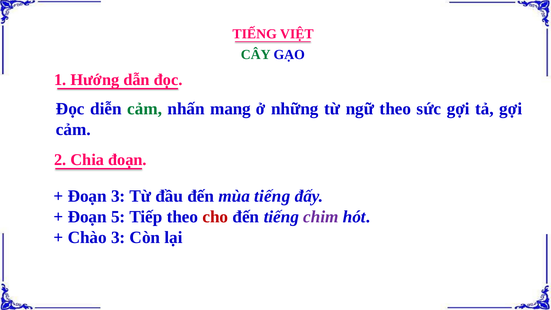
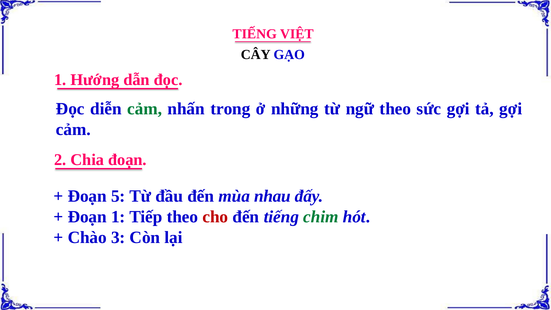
CÂY colour: green -> black (256, 55)
mang: mang -> trong (230, 109)
Đoạn 3: 3 -> 5 (118, 196)
mùa tiếng: tiếng -> nhau (272, 196)
Đoạn 5: 5 -> 1 (118, 216)
chim colour: purple -> green (321, 216)
